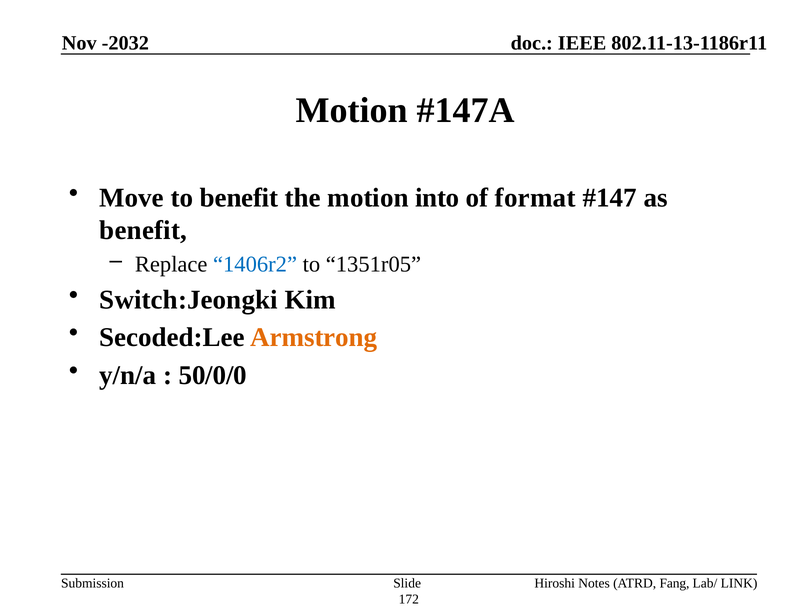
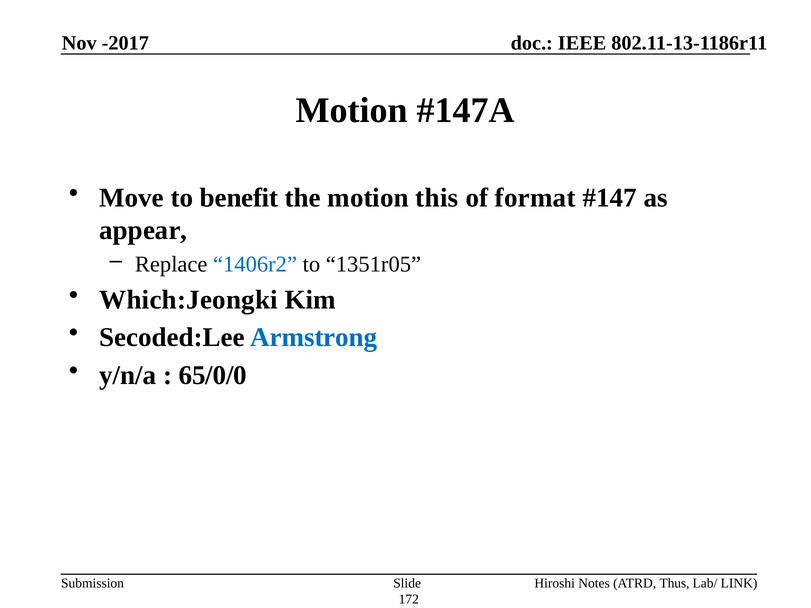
-2032: -2032 -> -2017 (125, 43)
into: into -> this (437, 198)
benefit: benefit -> appear (143, 230)
Switch:Jeongki: Switch:Jeongki -> Which:Jeongki (189, 300)
Armstrong colour: orange -> blue (314, 338)
50/0/0: 50/0/0 -> 65/0/0 (213, 375)
Fang: Fang -> Thus (674, 583)
